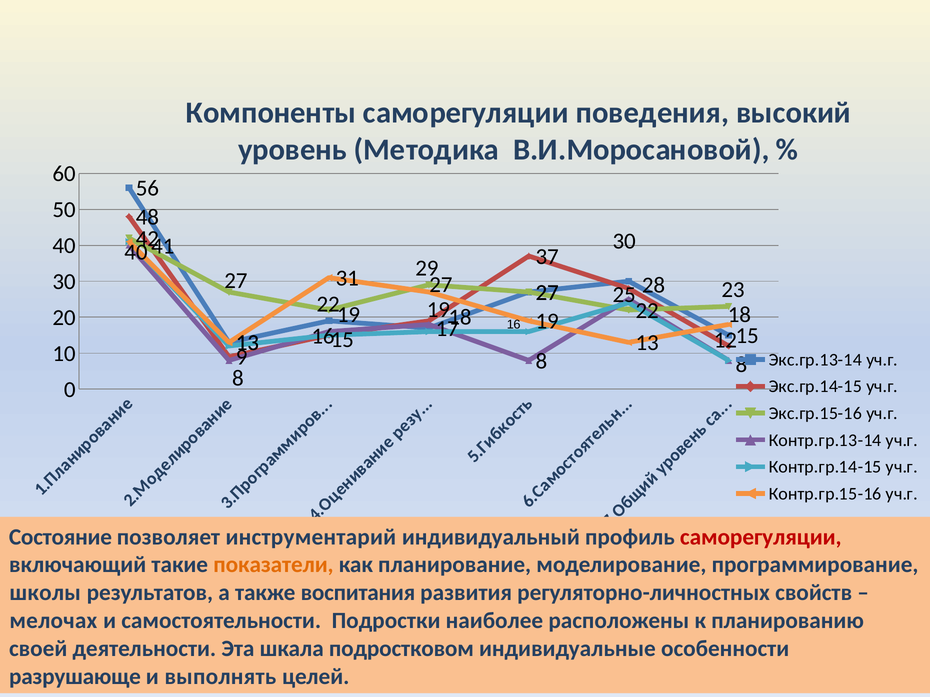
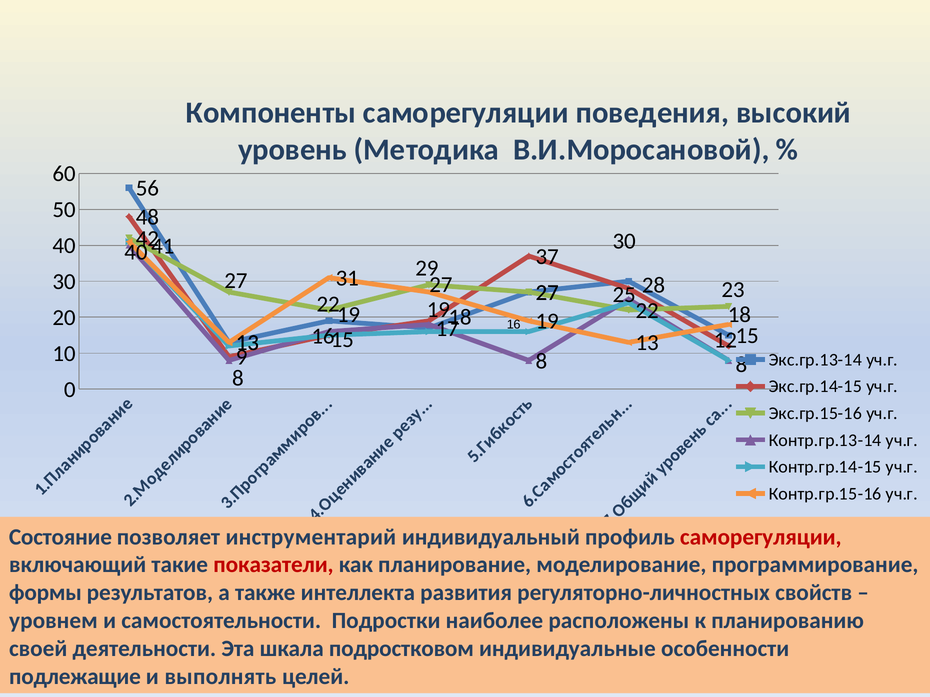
показатели colour: orange -> red (273, 565)
школы: школы -> формы (45, 593)
воспитания: воспитания -> интеллекта (358, 593)
мелочах: мелочах -> уровнем (53, 621)
разрушающе: разрушающе -> подлежащие (75, 677)
